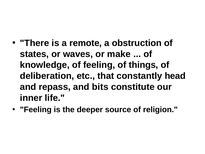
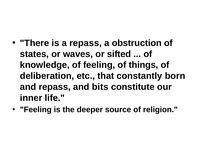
a remote: remote -> repass (86, 43)
make: make -> sifted (119, 54)
head: head -> born (175, 76)
